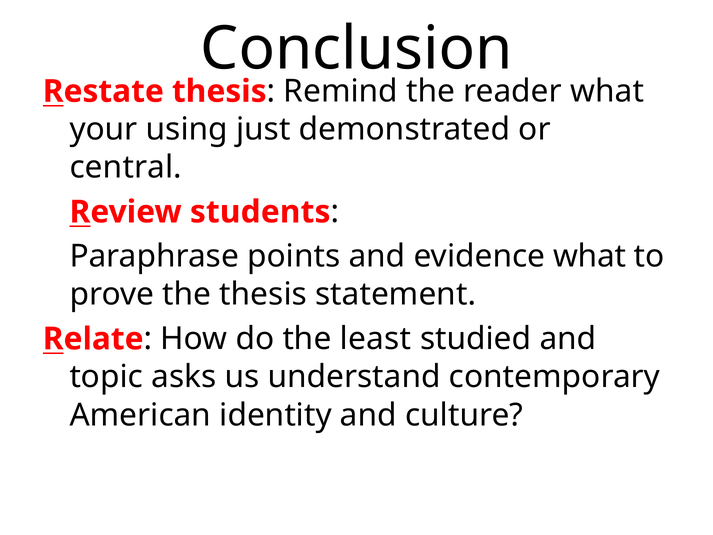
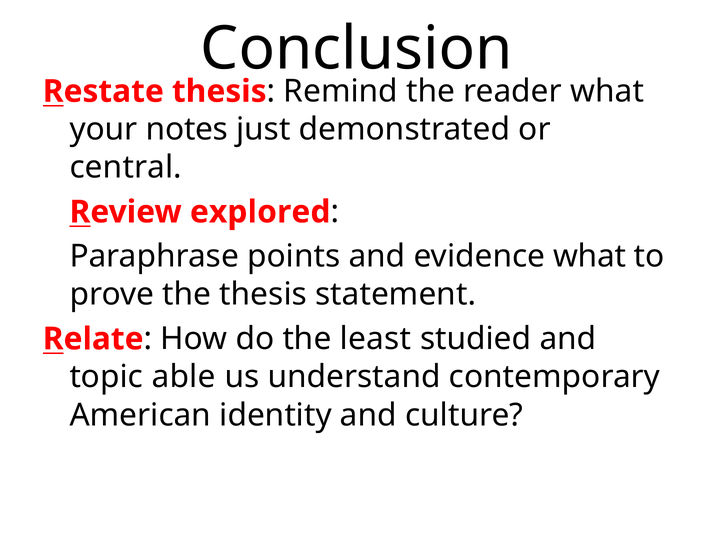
using: using -> notes (187, 129)
students: students -> explored (260, 212)
asks: asks -> able (184, 377)
